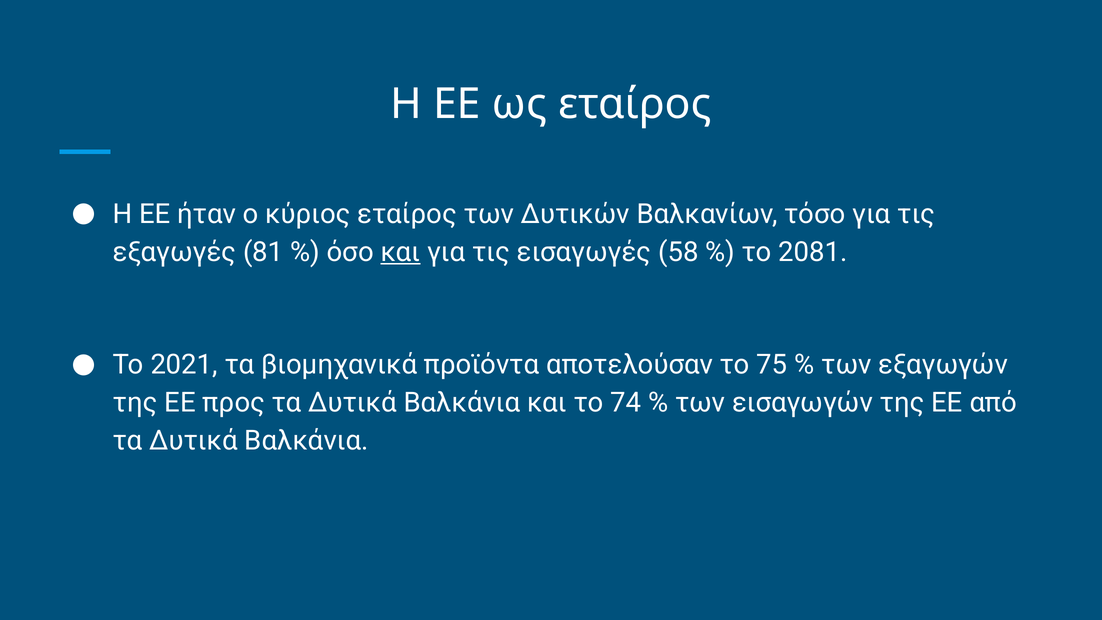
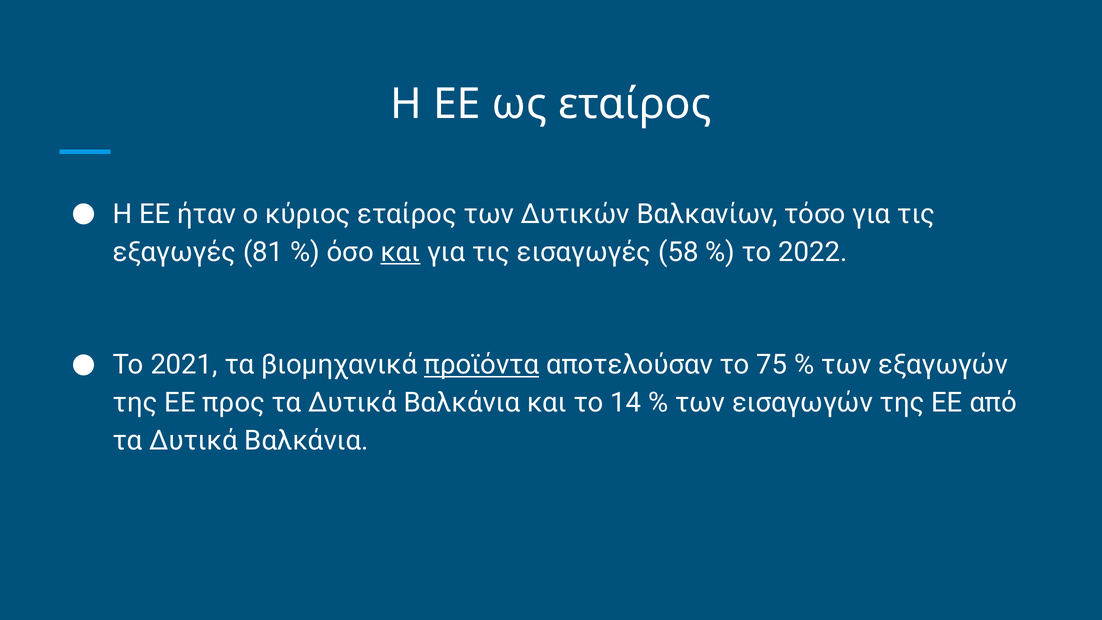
2081: 2081 -> 2022 (813, 252)
προϊόντα underline: none -> present (482, 365)
74: 74 -> 14 (626, 403)
